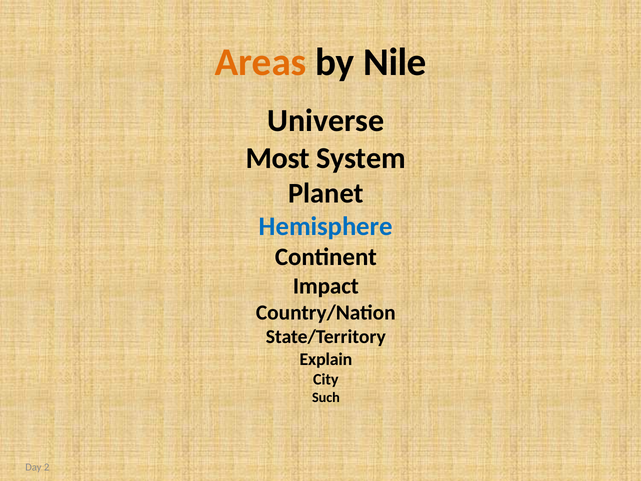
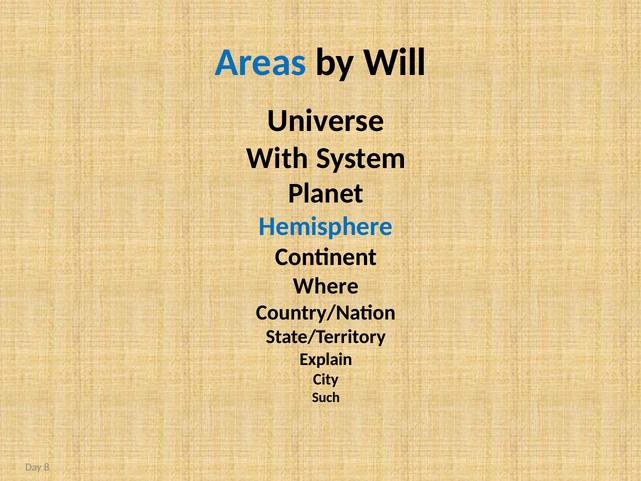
Areas colour: orange -> blue (260, 62)
Nile: Nile -> Will (395, 62)
Most: Most -> With (277, 158)
Impact: Impact -> Where (326, 286)
2: 2 -> 8 (47, 467)
